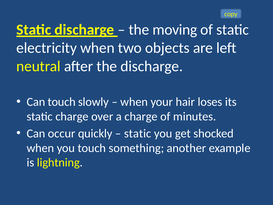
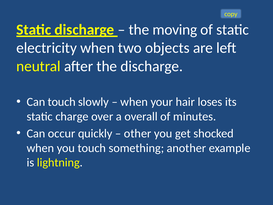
a charge: charge -> overall (141, 116)
static: static -> other (138, 133)
